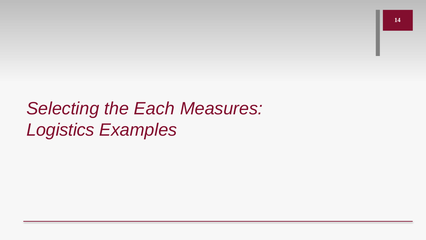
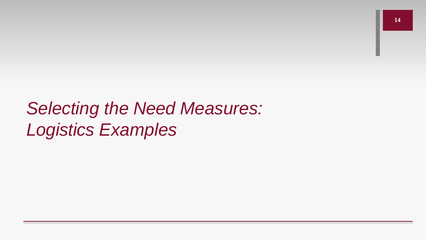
Each: Each -> Need (155, 108)
